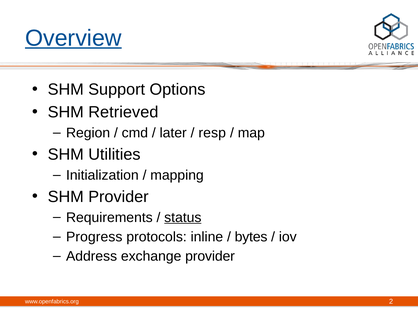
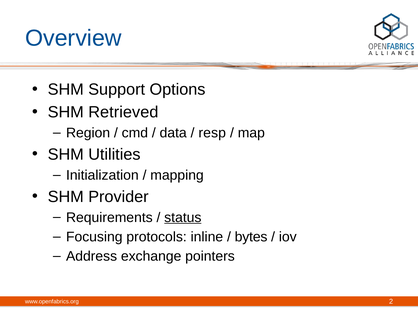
Overview underline: present -> none (73, 38)
later: later -> data (173, 133)
Progress: Progress -> Focusing (94, 237)
exchange provider: provider -> pointers (210, 257)
